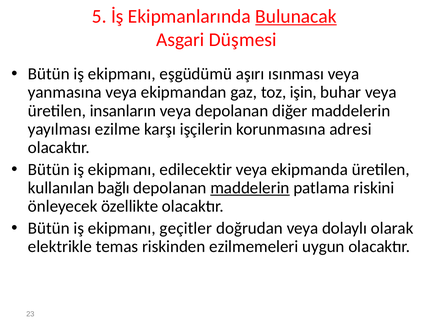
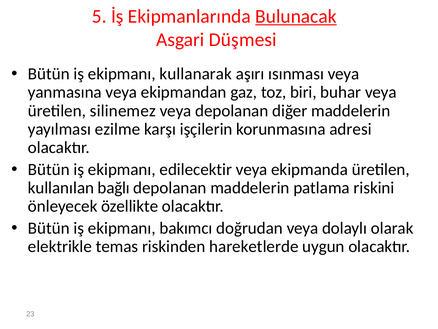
eşgüdümü: eşgüdümü -> kullanarak (196, 74)
işin: işin -> biri (303, 92)
insanların: insanların -> silinemez (123, 111)
maddelerin underline: present -> none (250, 188)
geçitler: geçitler -> bakımcı (186, 228)
ezilmemeleri: ezilmemeleri -> hareketlerde (254, 246)
